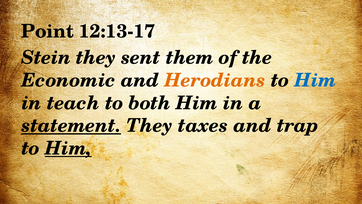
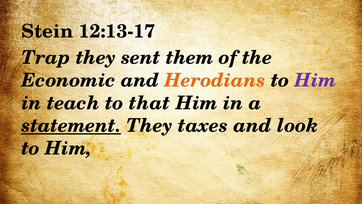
Point: Point -> Stein (47, 31)
Stein: Stein -> Trap (46, 58)
Him colour: blue -> purple (315, 80)
both: both -> that (149, 103)
trap: trap -> look (298, 125)
Him underline: present -> none (68, 148)
